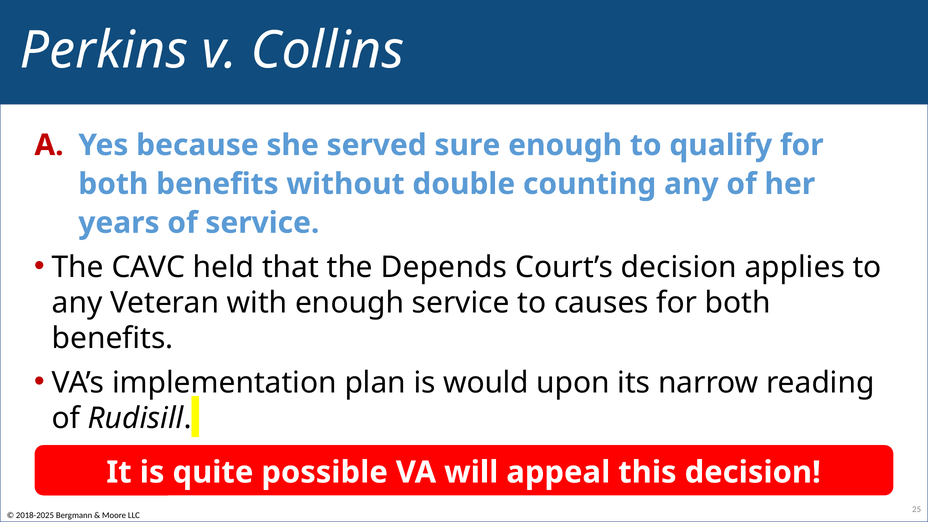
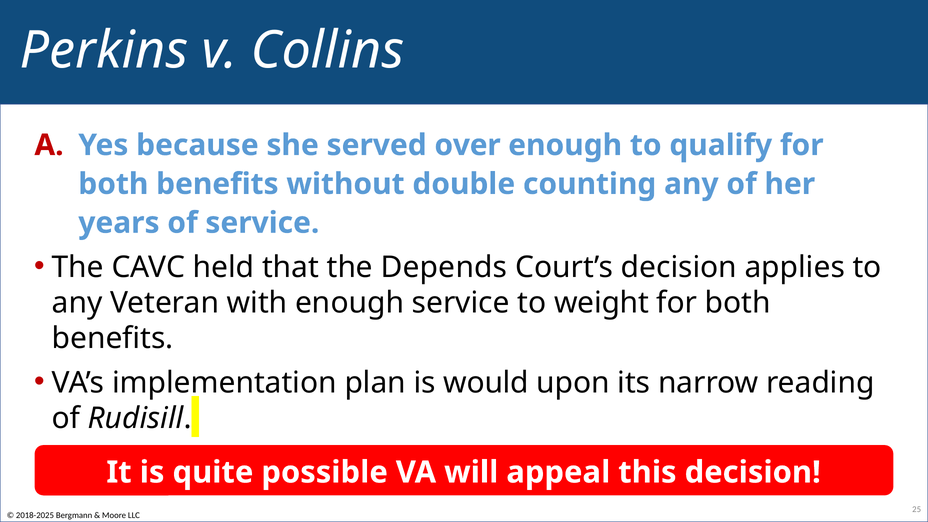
sure: sure -> over (468, 145)
causes: causes -> weight (601, 303)
